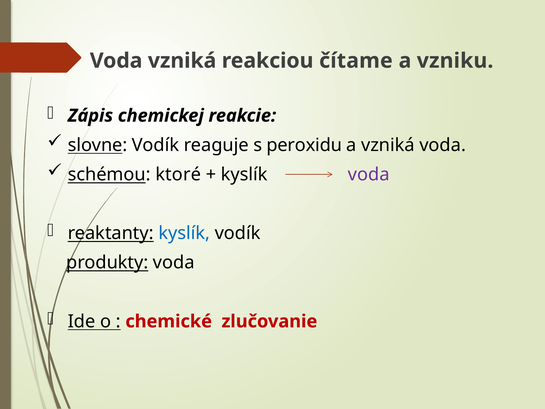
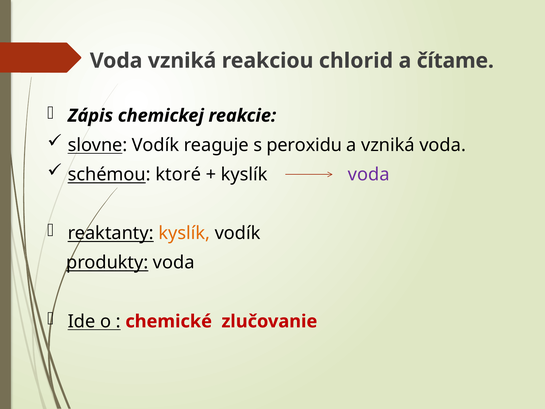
čítame: čítame -> chlorid (356, 61)
vzniku: vzniku -> čítame (455, 61)
kyslík colour: blue -> orange (184, 233)
